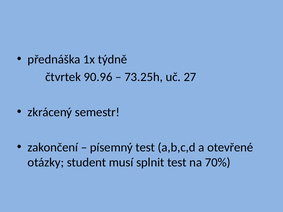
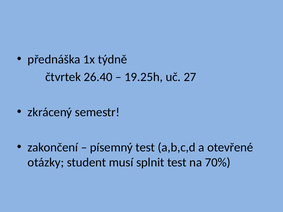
90.96: 90.96 -> 26.40 (98, 77)
73.25h: 73.25h -> 19.25h (144, 77)
